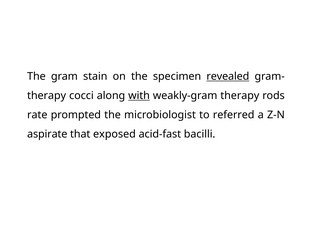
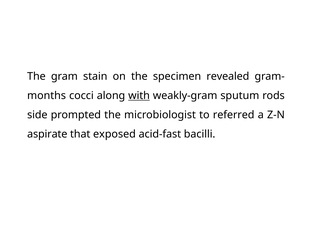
revealed underline: present -> none (228, 76)
therapy: therapy -> months (47, 96)
weakly-gram therapy: therapy -> sputum (240, 96)
rate: rate -> side (37, 115)
